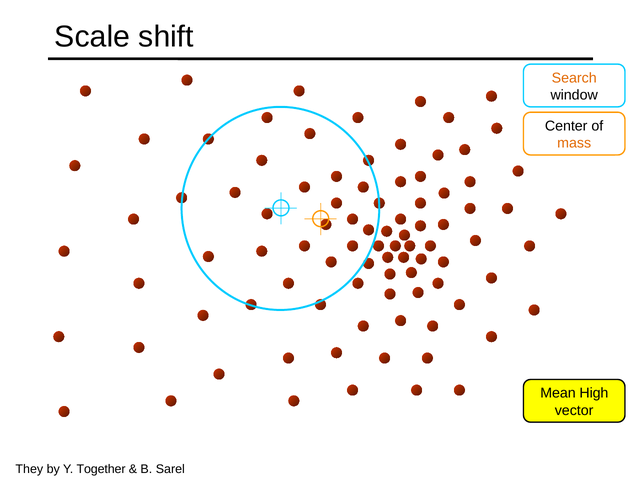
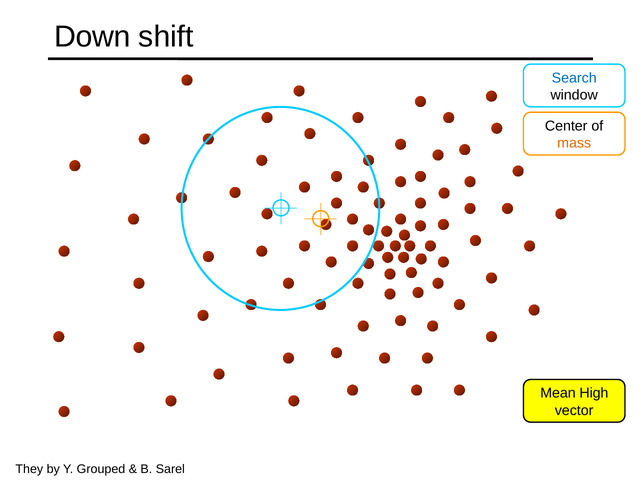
Scale: Scale -> Down (92, 37)
Search colour: orange -> blue (574, 78)
Together: Together -> Grouped (101, 469)
